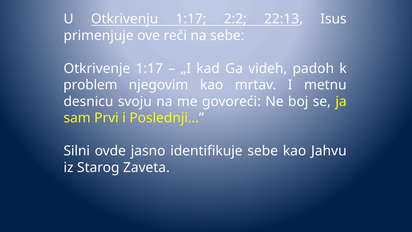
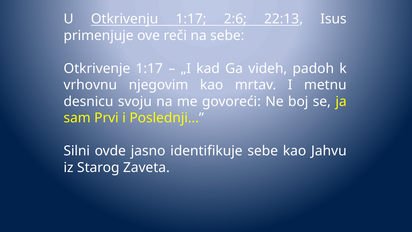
2:2: 2:2 -> 2:6 (235, 19)
problem: problem -> vrhovnu (90, 85)
